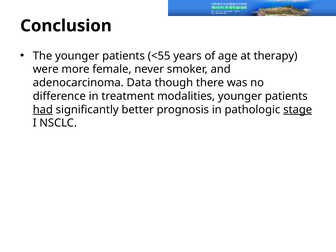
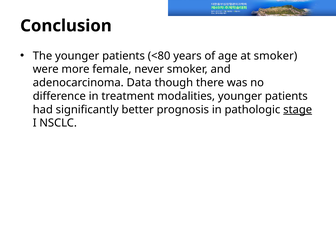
<55: <55 -> <80 (159, 56)
at therapy: therapy -> smoker (275, 56)
had underline: present -> none (43, 110)
